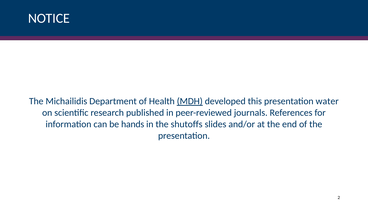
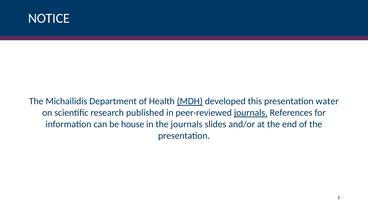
journals underline: none -> present (251, 113)
hands: hands -> house (133, 124)
the shutoffs: shutoffs -> journals (187, 124)
